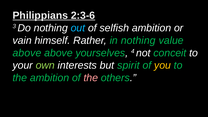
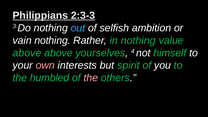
2:3-6: 2:3-6 -> 2:3-3 (83, 15)
vain himself: himself -> nothing (52, 40)
conceit: conceit -> himself (170, 53)
own colour: light green -> pink (45, 65)
you colour: yellow -> white (163, 65)
the ambition: ambition -> humbled (50, 78)
